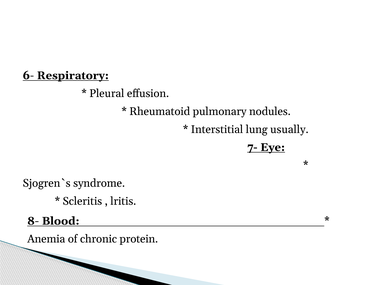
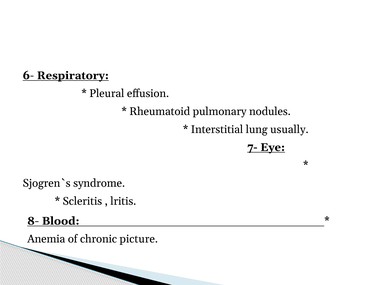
protein: protein -> picture (139, 239)
